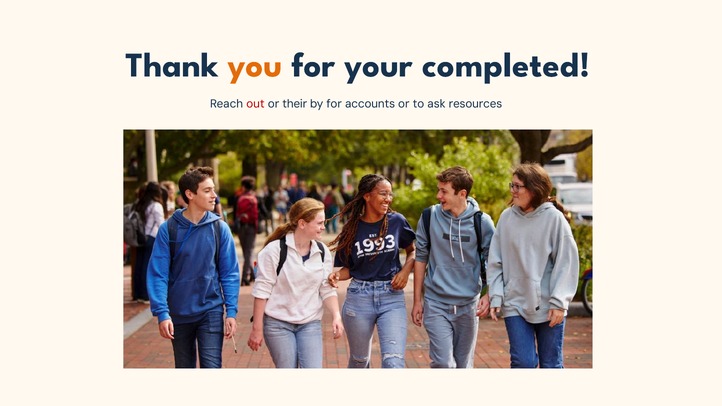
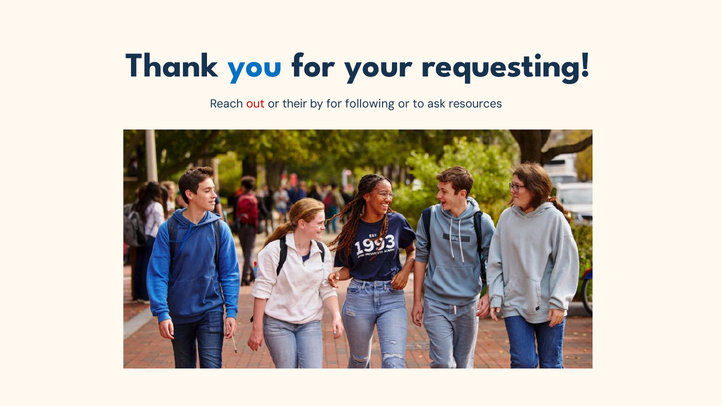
you colour: orange -> blue (255, 65)
completed: completed -> requesting (506, 65)
accounts: accounts -> following (370, 104)
